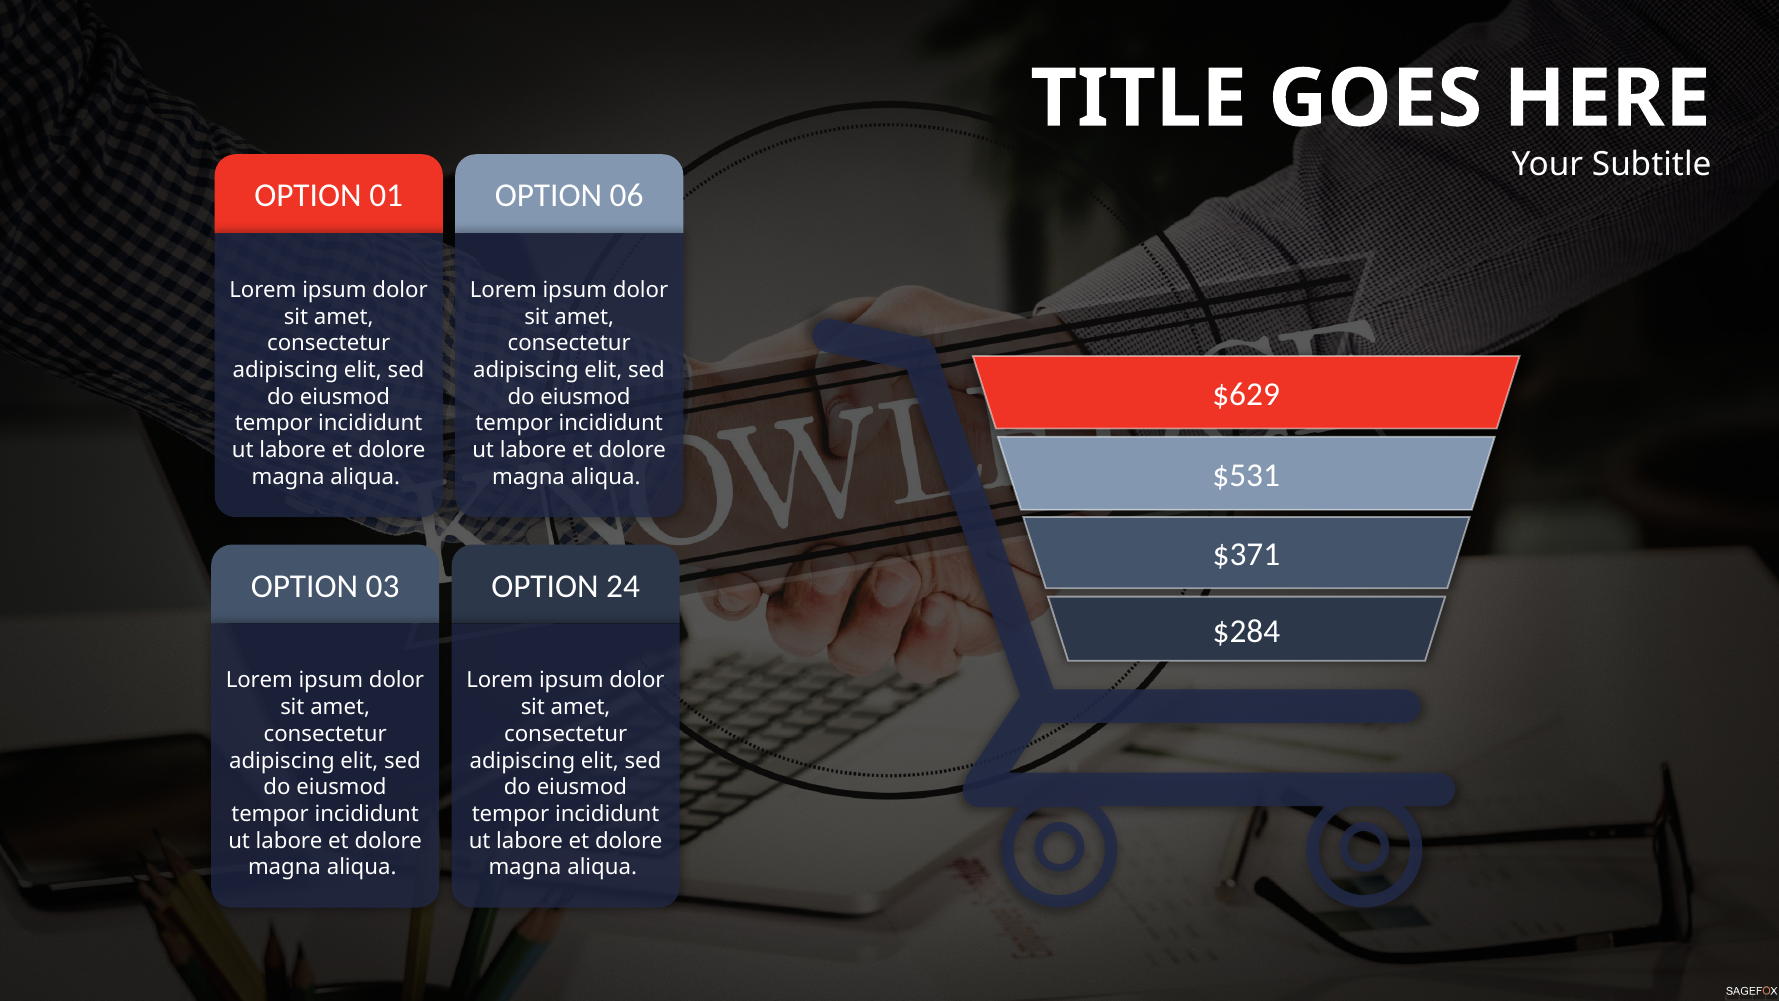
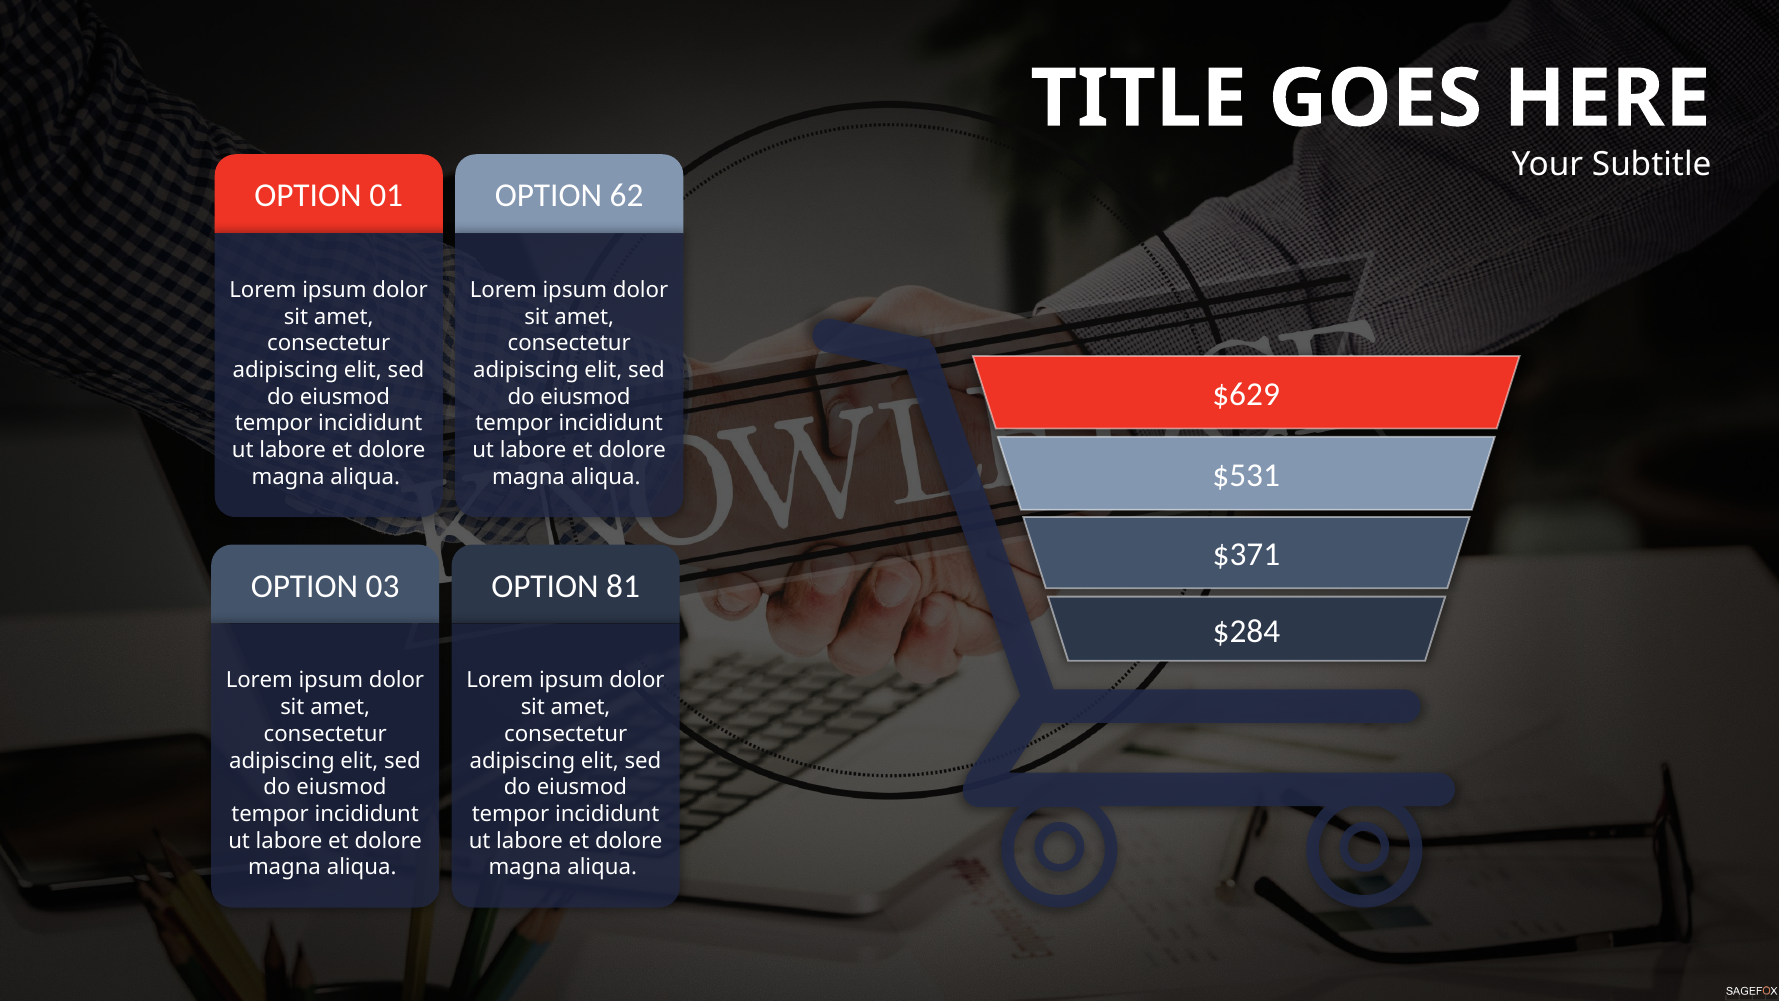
06: 06 -> 62 (627, 196)
24: 24 -> 81 (623, 586)
